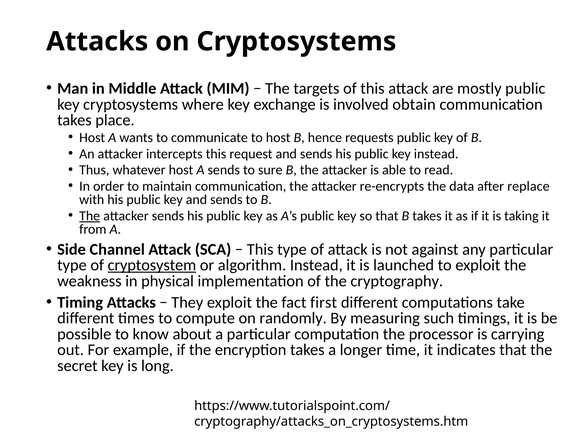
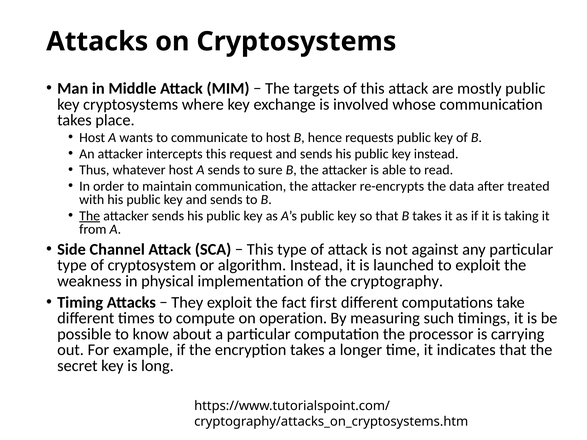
obtain: obtain -> whose (414, 104)
replace: replace -> treated (528, 186)
cryptosystem underline: present -> none (152, 265)
randomly: randomly -> operation (293, 318)
